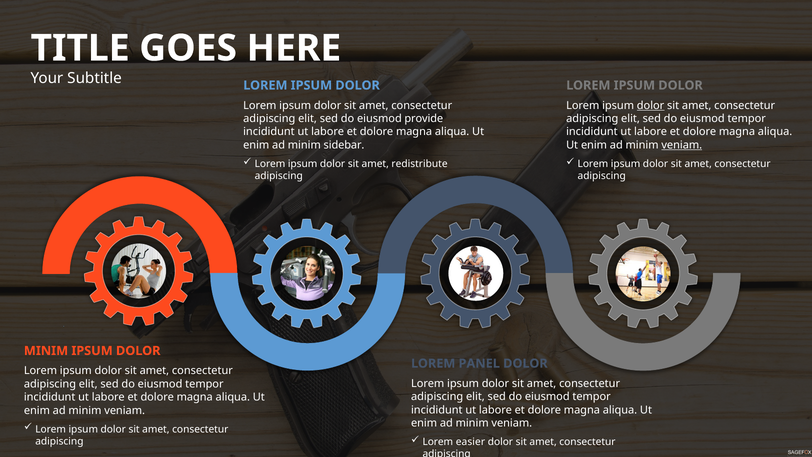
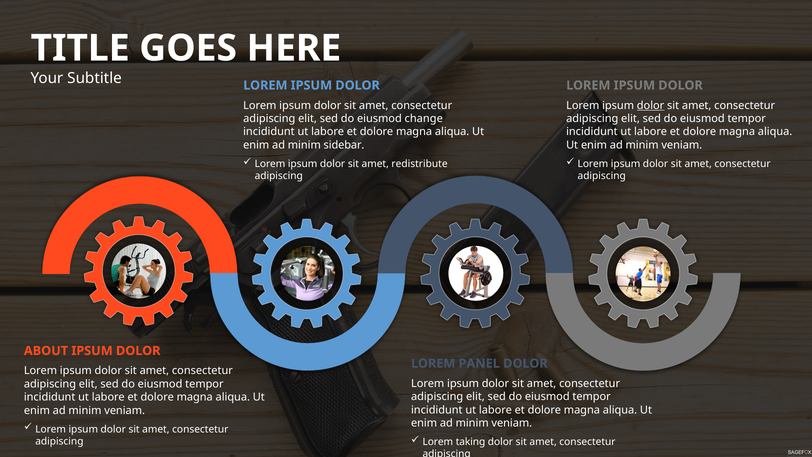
provide: provide -> change (424, 119)
veniam underline: present -> none (682, 145)
MINIM: MINIM -> ABOUT (46, 351)
easier: easier -> taking (471, 442)
